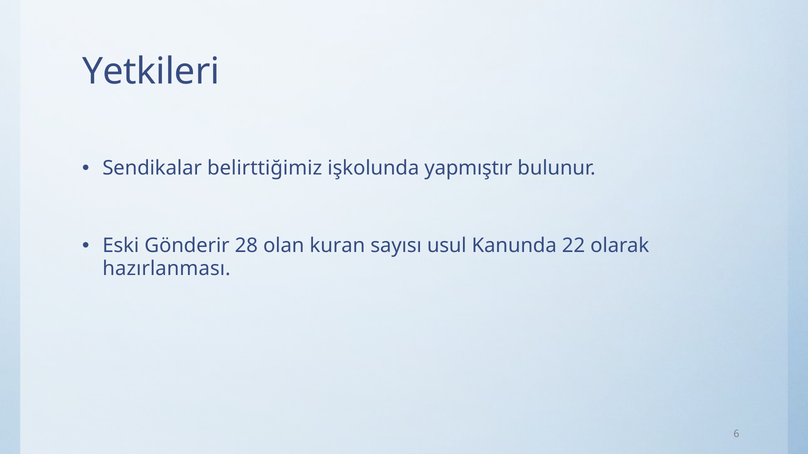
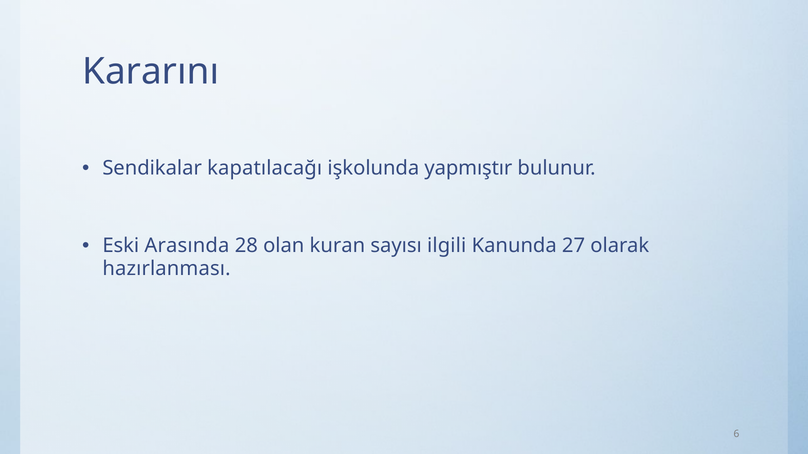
Yetkileri: Yetkileri -> Kararını (151, 72)
belirttiğimiz: belirttiğimiz -> kapatılacağı (265, 169)
Gönderir: Gönderir -> Arasında (187, 246)
usul: usul -> ilgili (447, 246)
22: 22 -> 27 (574, 246)
